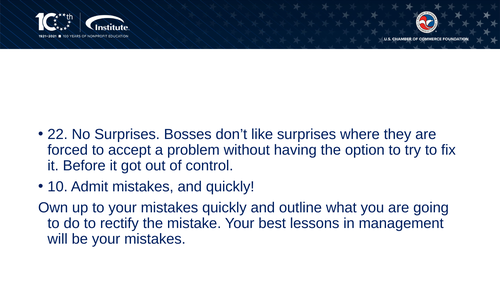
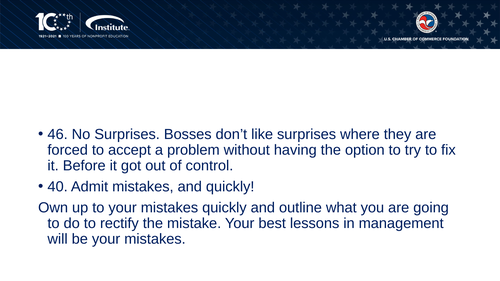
22: 22 -> 46 (58, 135)
10: 10 -> 40 (58, 187)
